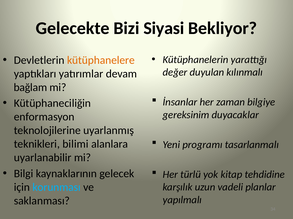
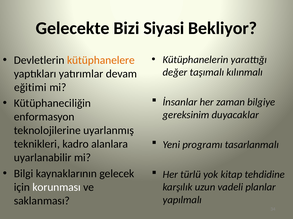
duyulan: duyulan -> taşımalı (207, 73)
bağlam: bağlam -> eğitimi (30, 88)
bilimi: bilimi -> kadro (76, 145)
korunması colour: light blue -> white (57, 188)
